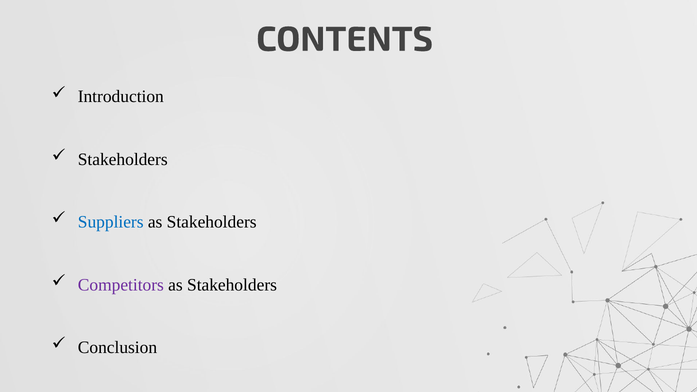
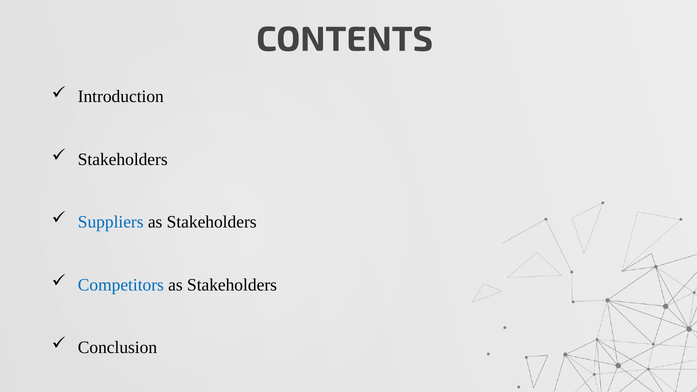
Competitors colour: purple -> blue (121, 285)
